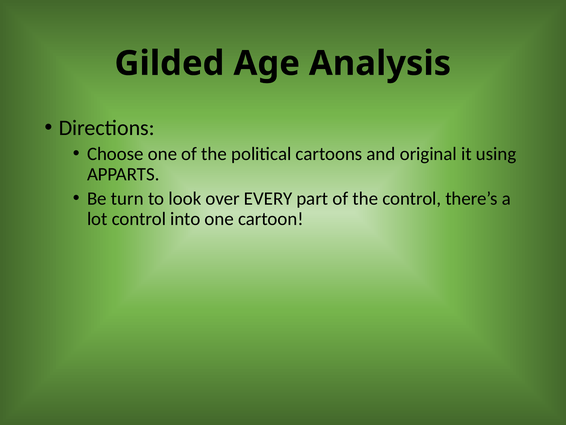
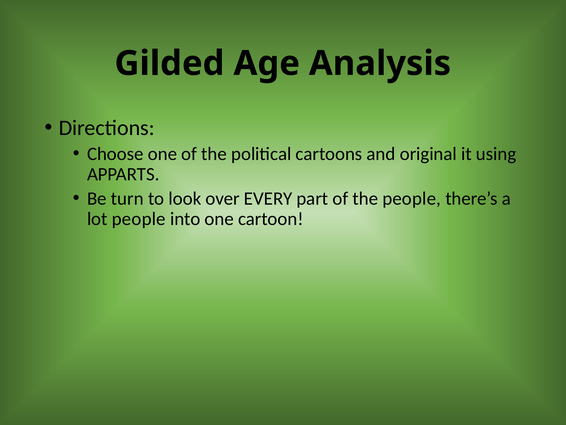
the control: control -> people (412, 198)
lot control: control -> people (139, 219)
